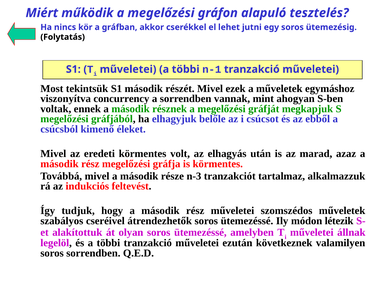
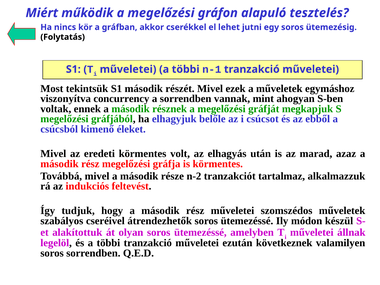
n‑3: n‑3 -> n‑2 (194, 176)
létezik: létezik -> készül (339, 221)
